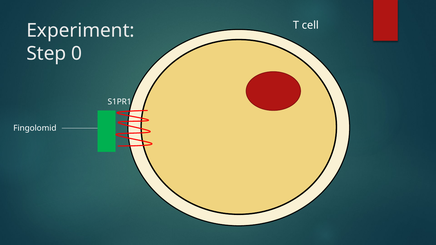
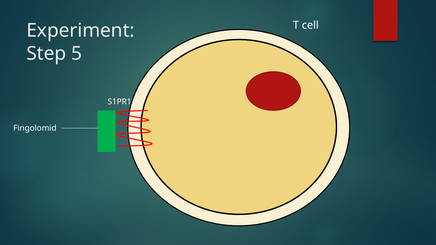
0: 0 -> 5 (77, 54)
